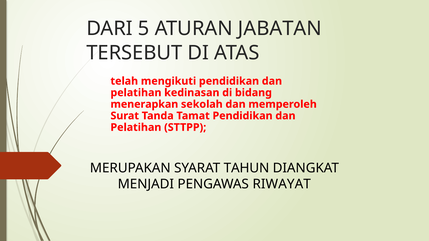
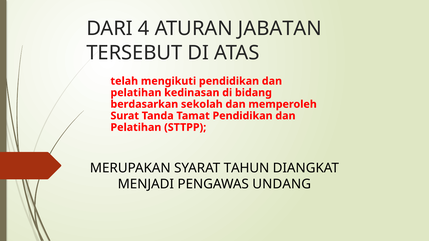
5: 5 -> 4 (144, 29)
menerapkan: menerapkan -> berdasarkan (144, 104)
RIWAYAT: RIWAYAT -> UNDANG (282, 184)
